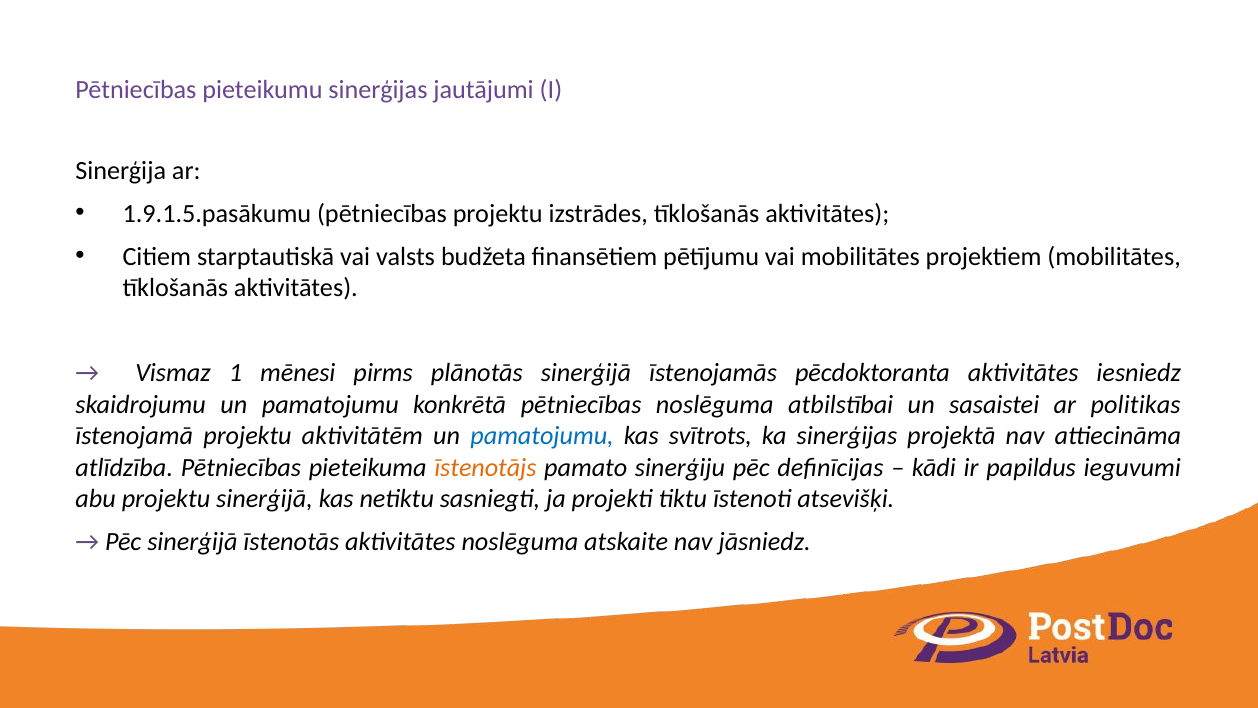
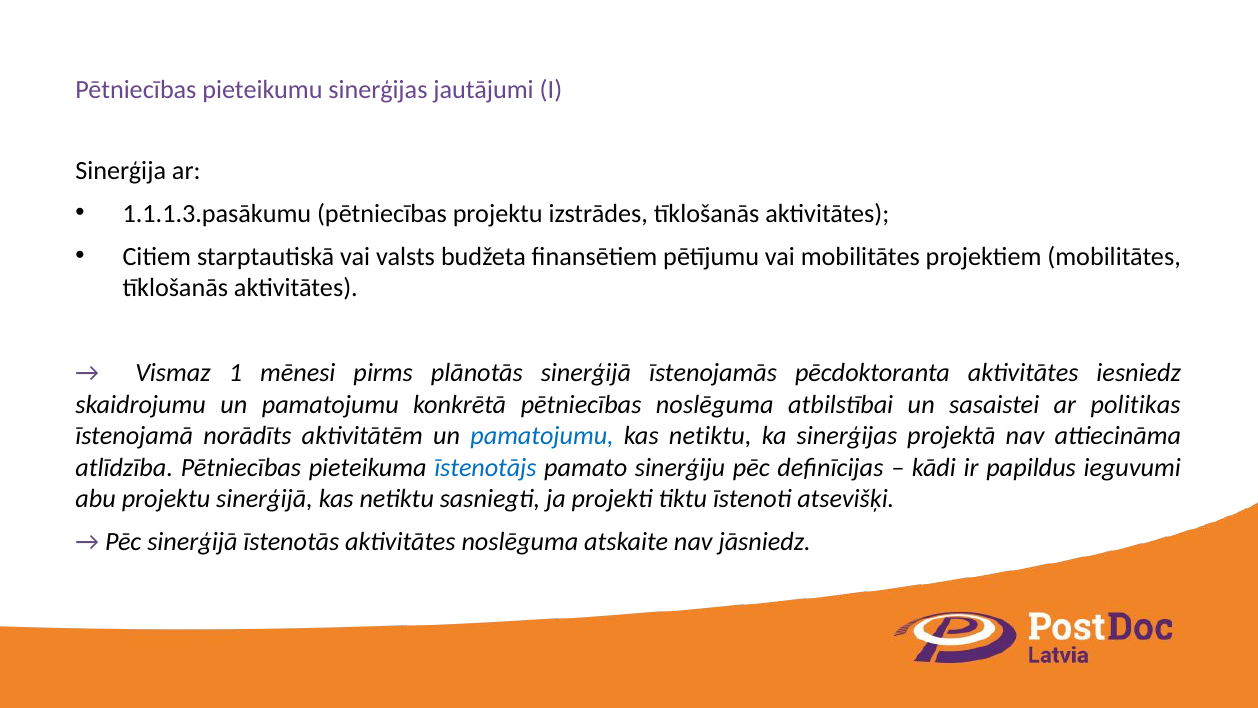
1.9.1.5.pasākumu: 1.9.1.5.pasākumu -> 1.1.1.3.pasākumu (217, 214)
īstenojamā projektu: projektu -> norādīts (247, 436)
svītrots: svītrots -> netiktu (710, 436)
īstenotājs colour: orange -> blue (485, 467)
